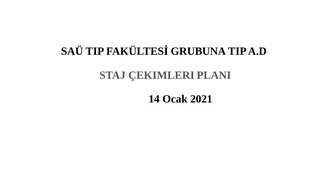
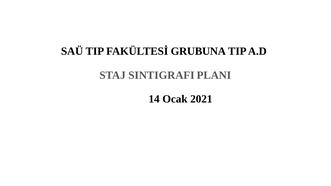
ÇEKIMLERI: ÇEKIMLERI -> SINTIGRAFI (161, 75)
